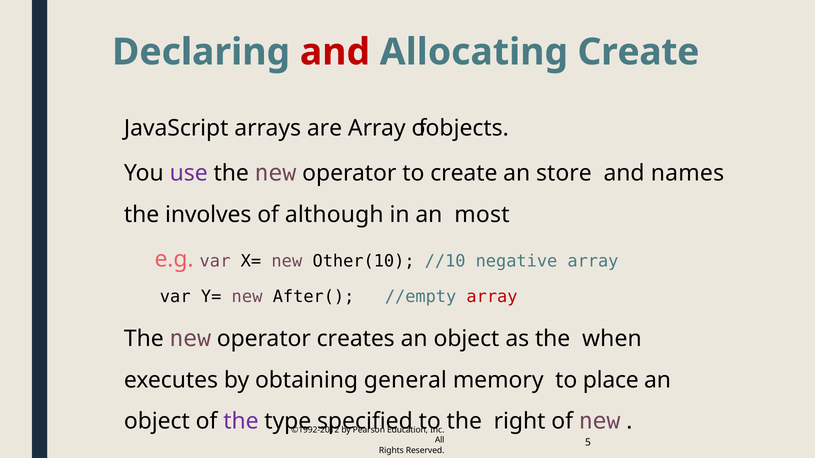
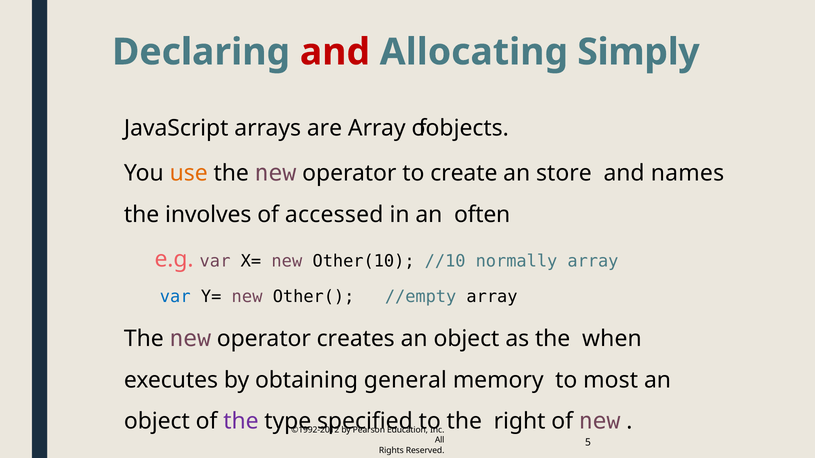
Allocating Create: Create -> Simply (638, 52)
use colour: purple -> orange (189, 173)
although: although -> accessed (334, 215)
most: most -> often (482, 215)
negative: negative -> normally (516, 262)
var colour: black -> blue (175, 297)
After(: After( -> Other( (314, 297)
array colour: red -> black (492, 297)
place: place -> most (611, 380)
